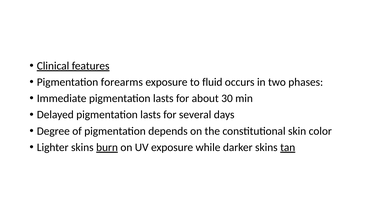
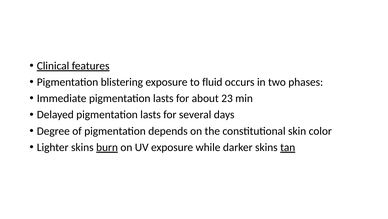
forearms: forearms -> blistering (122, 82)
30: 30 -> 23 (227, 98)
